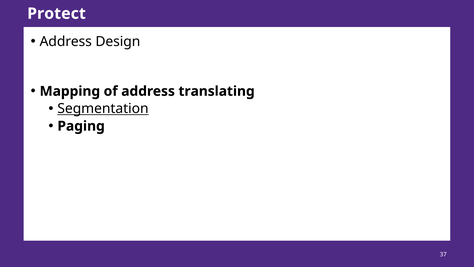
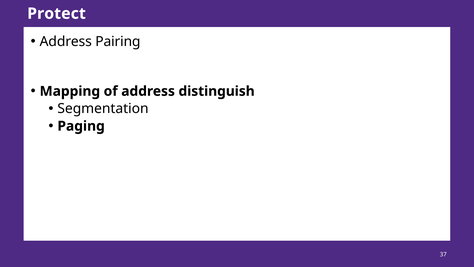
Design: Design -> Pairing (118, 41)
translating: translating -> distinguish (217, 91)
Segmentation underline: present -> none (103, 109)
